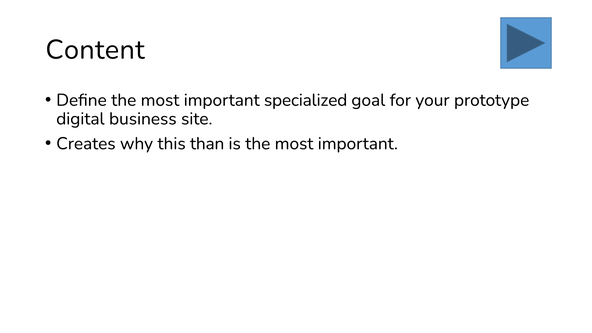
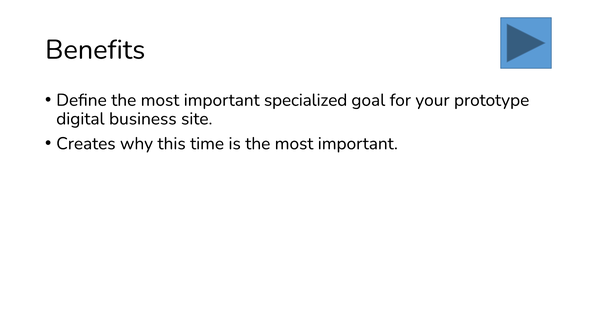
Content: Content -> Benefits (95, 50)
than: than -> time (207, 144)
